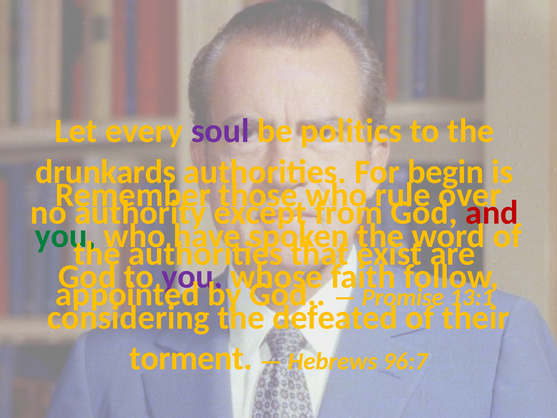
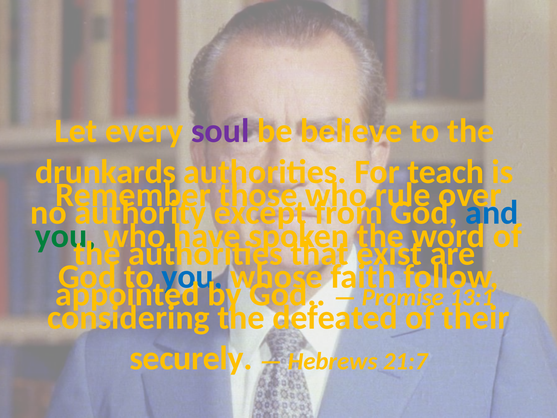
politics: politics -> believe (351, 131)
begin: begin -> teach (446, 172)
and colour: red -> blue (492, 213)
you colour: purple -> blue (192, 277)
torment: torment -> securely (191, 358)
96:7: 96:7 -> 21:7 (405, 361)
